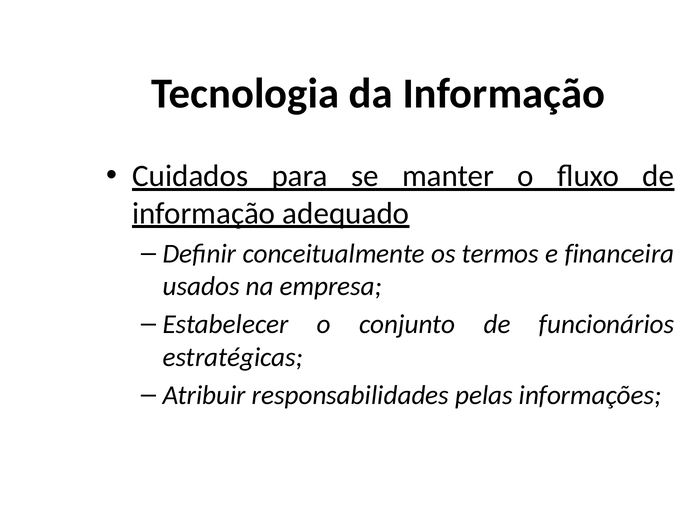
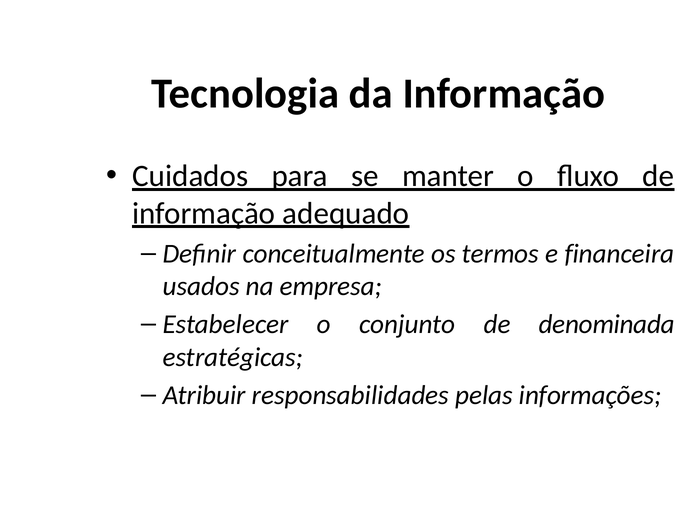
funcionários: funcionários -> denominada (607, 324)
